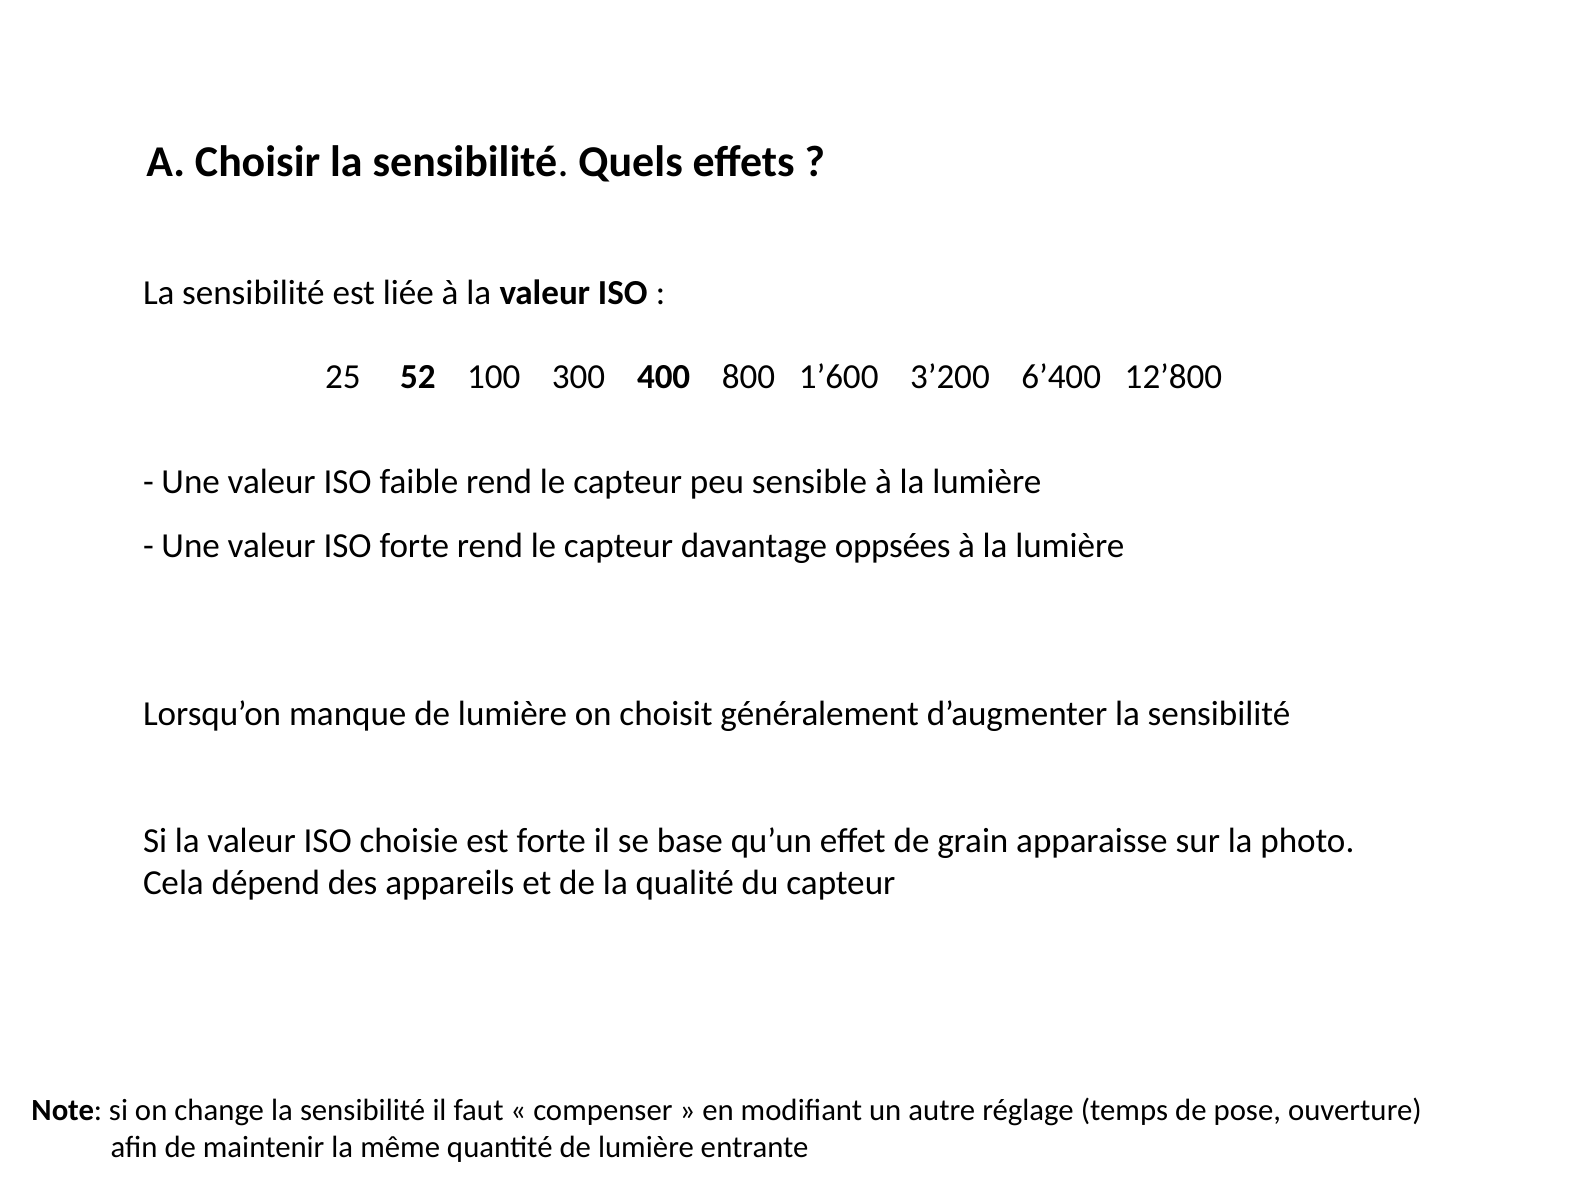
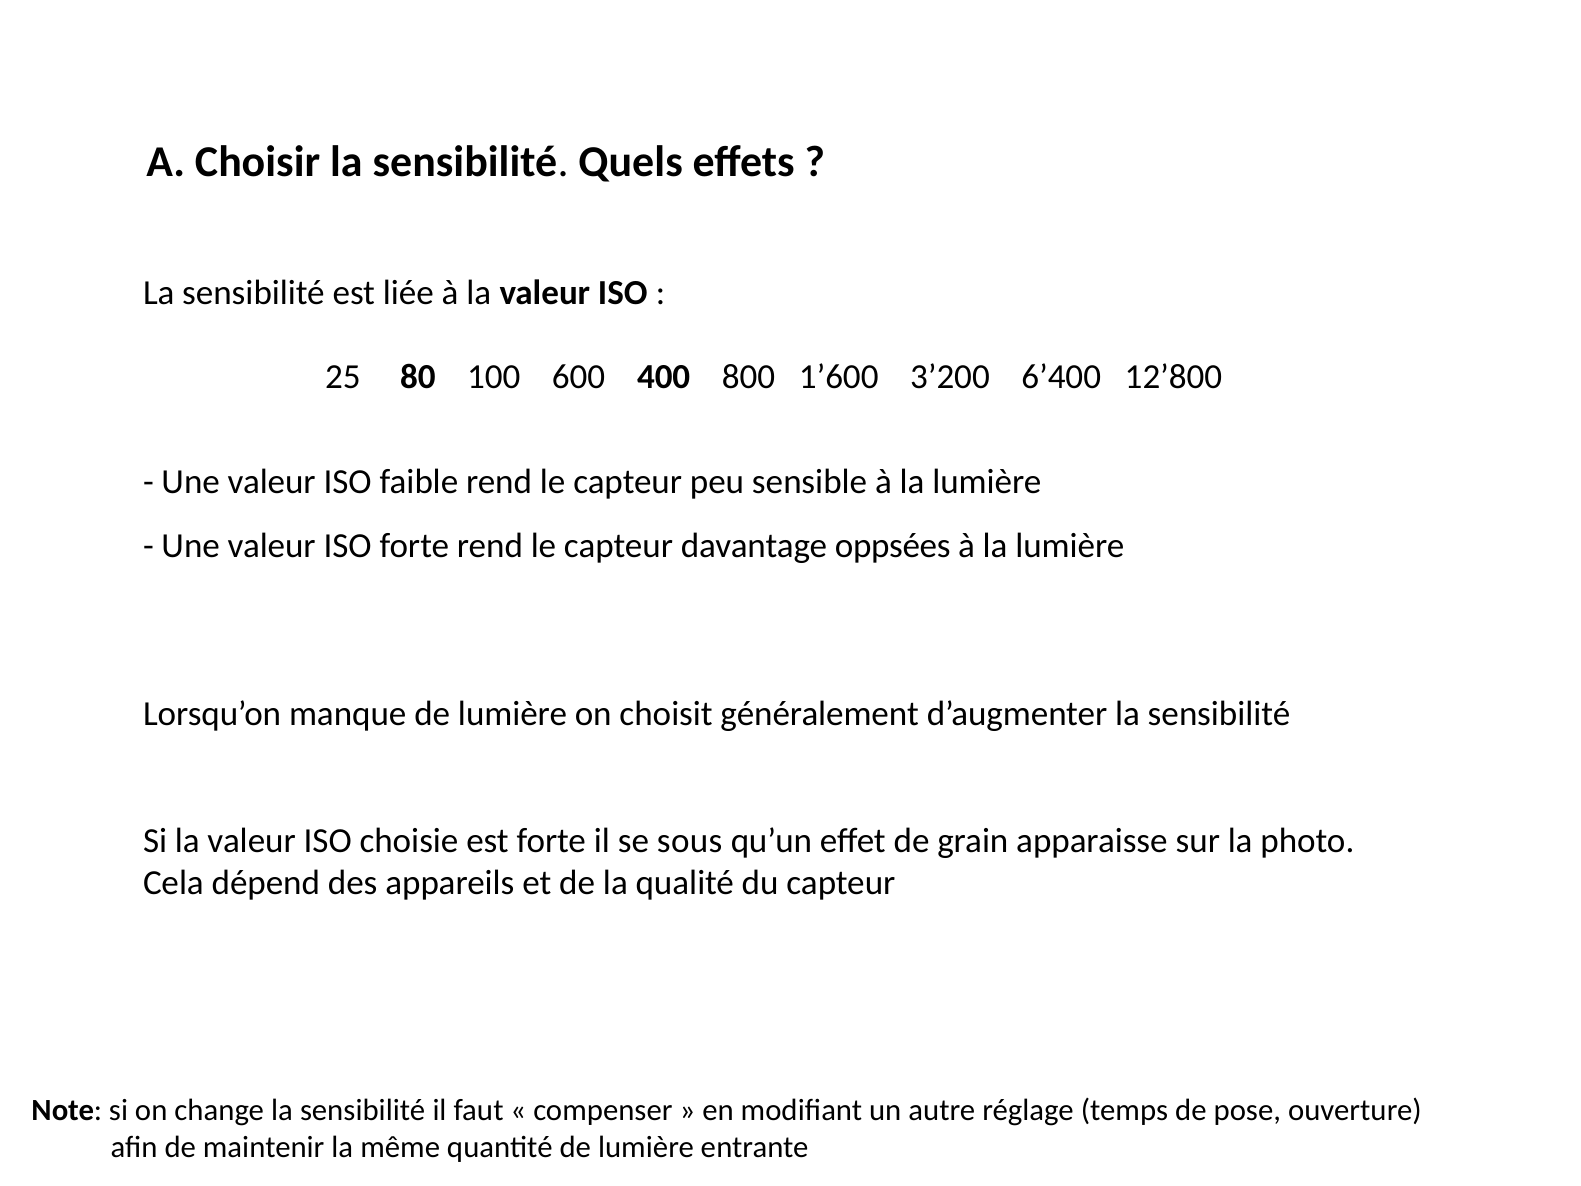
52: 52 -> 80 (418, 377)
300: 300 -> 600 (578, 377)
base: base -> sous (690, 840)
